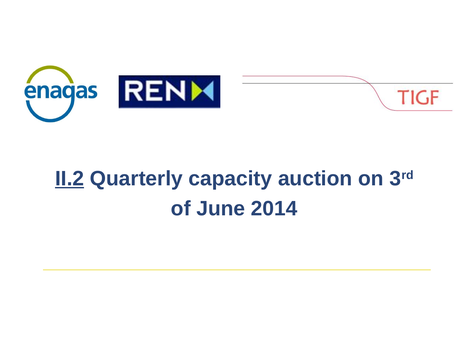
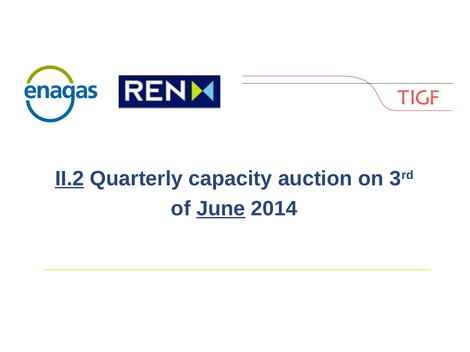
June underline: none -> present (221, 209)
